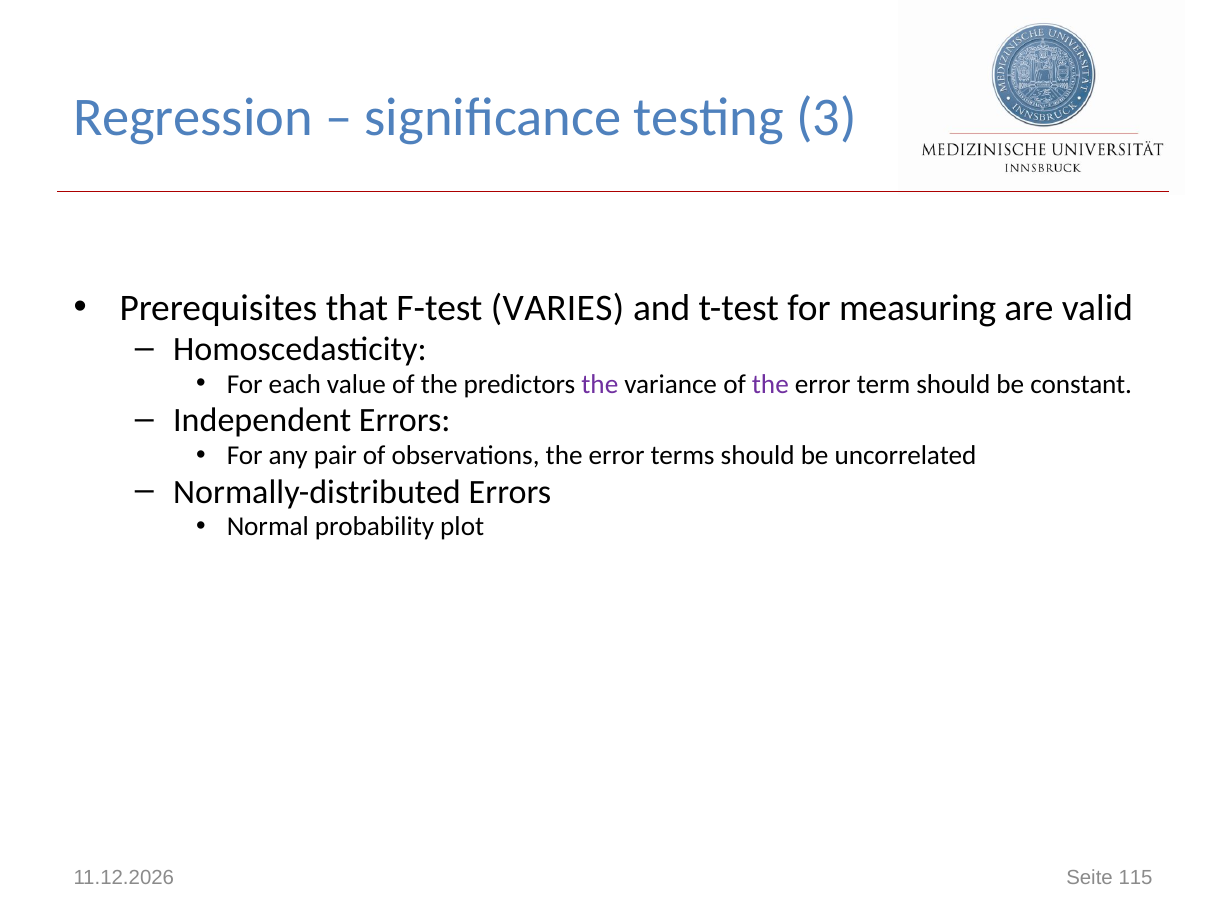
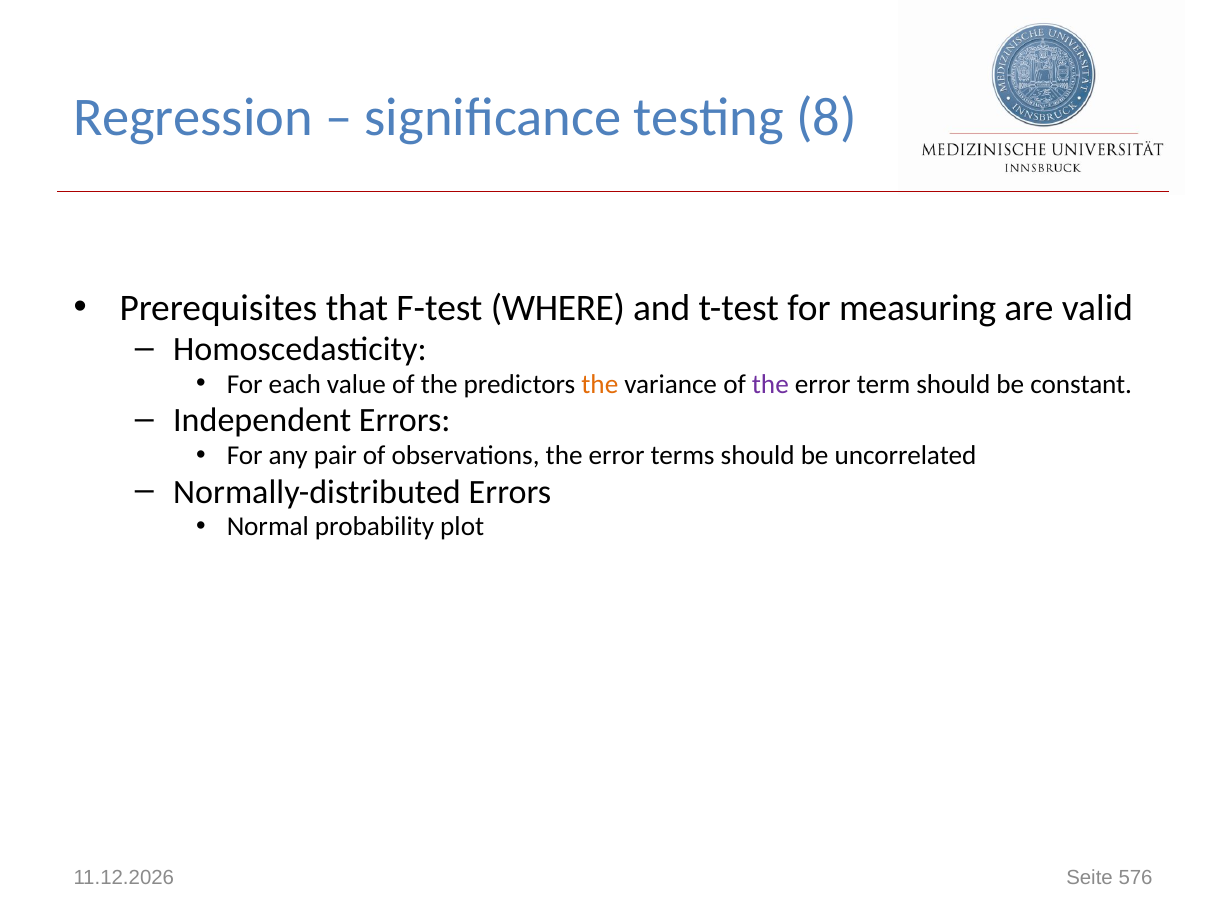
3: 3 -> 8 (827, 117)
VARIES: VARIES -> WHERE (558, 309)
the colour: purple -> orange (600, 385)
115: 115 -> 576 (1136, 878)
